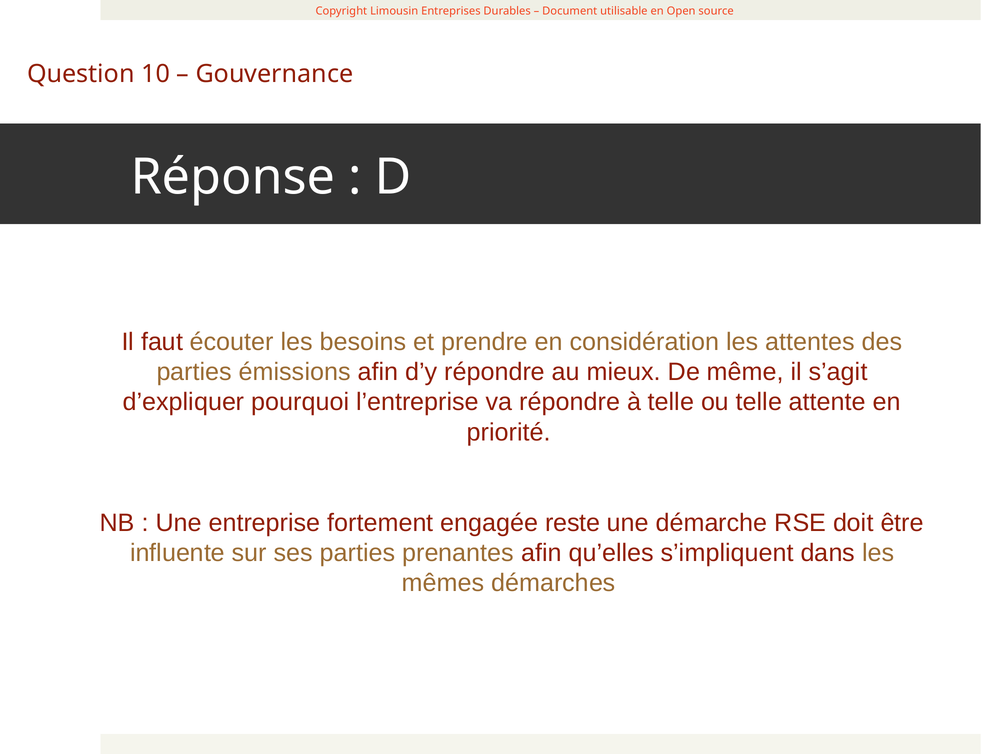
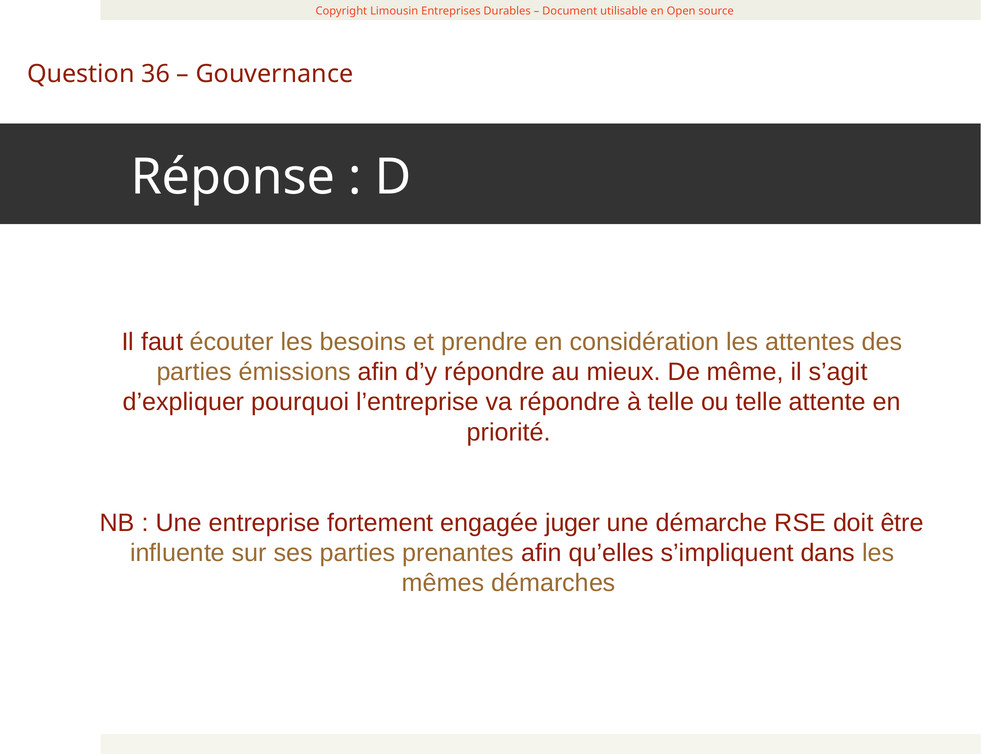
10: 10 -> 36 (156, 74)
reste: reste -> juger (573, 523)
